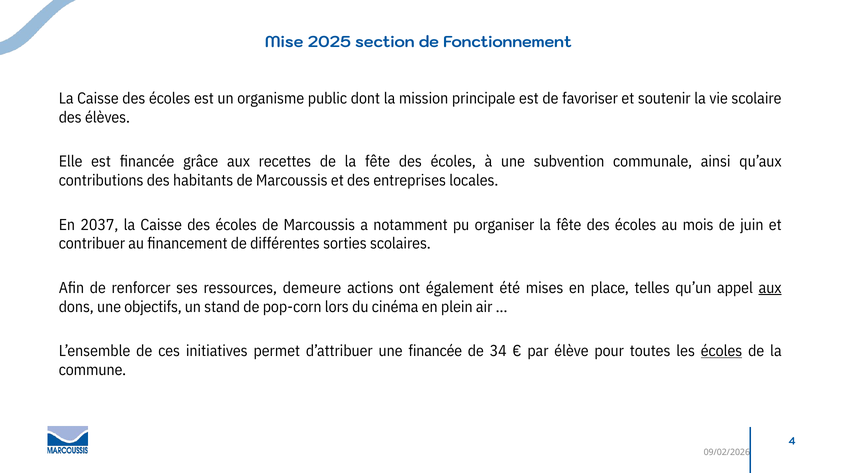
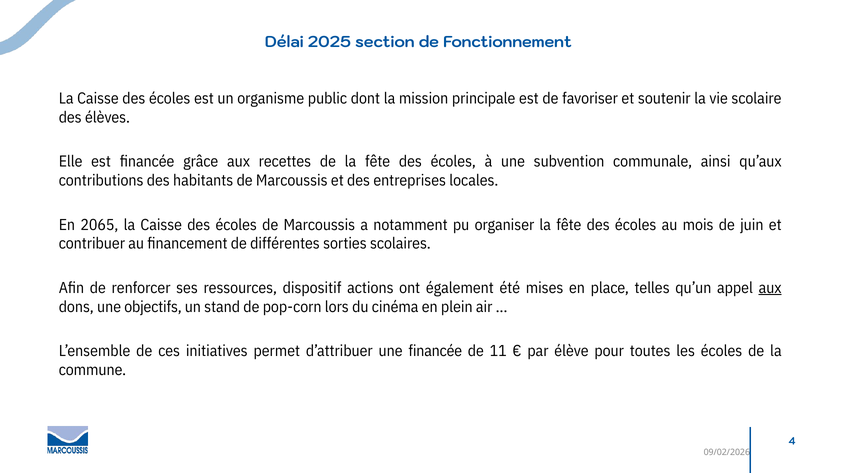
Mise: Mise -> Délai (284, 42)
2037: 2037 -> 2065 (99, 225)
demeure: demeure -> dispositif (312, 288)
34: 34 -> 11 (498, 351)
écoles underline: present -> none (722, 351)
